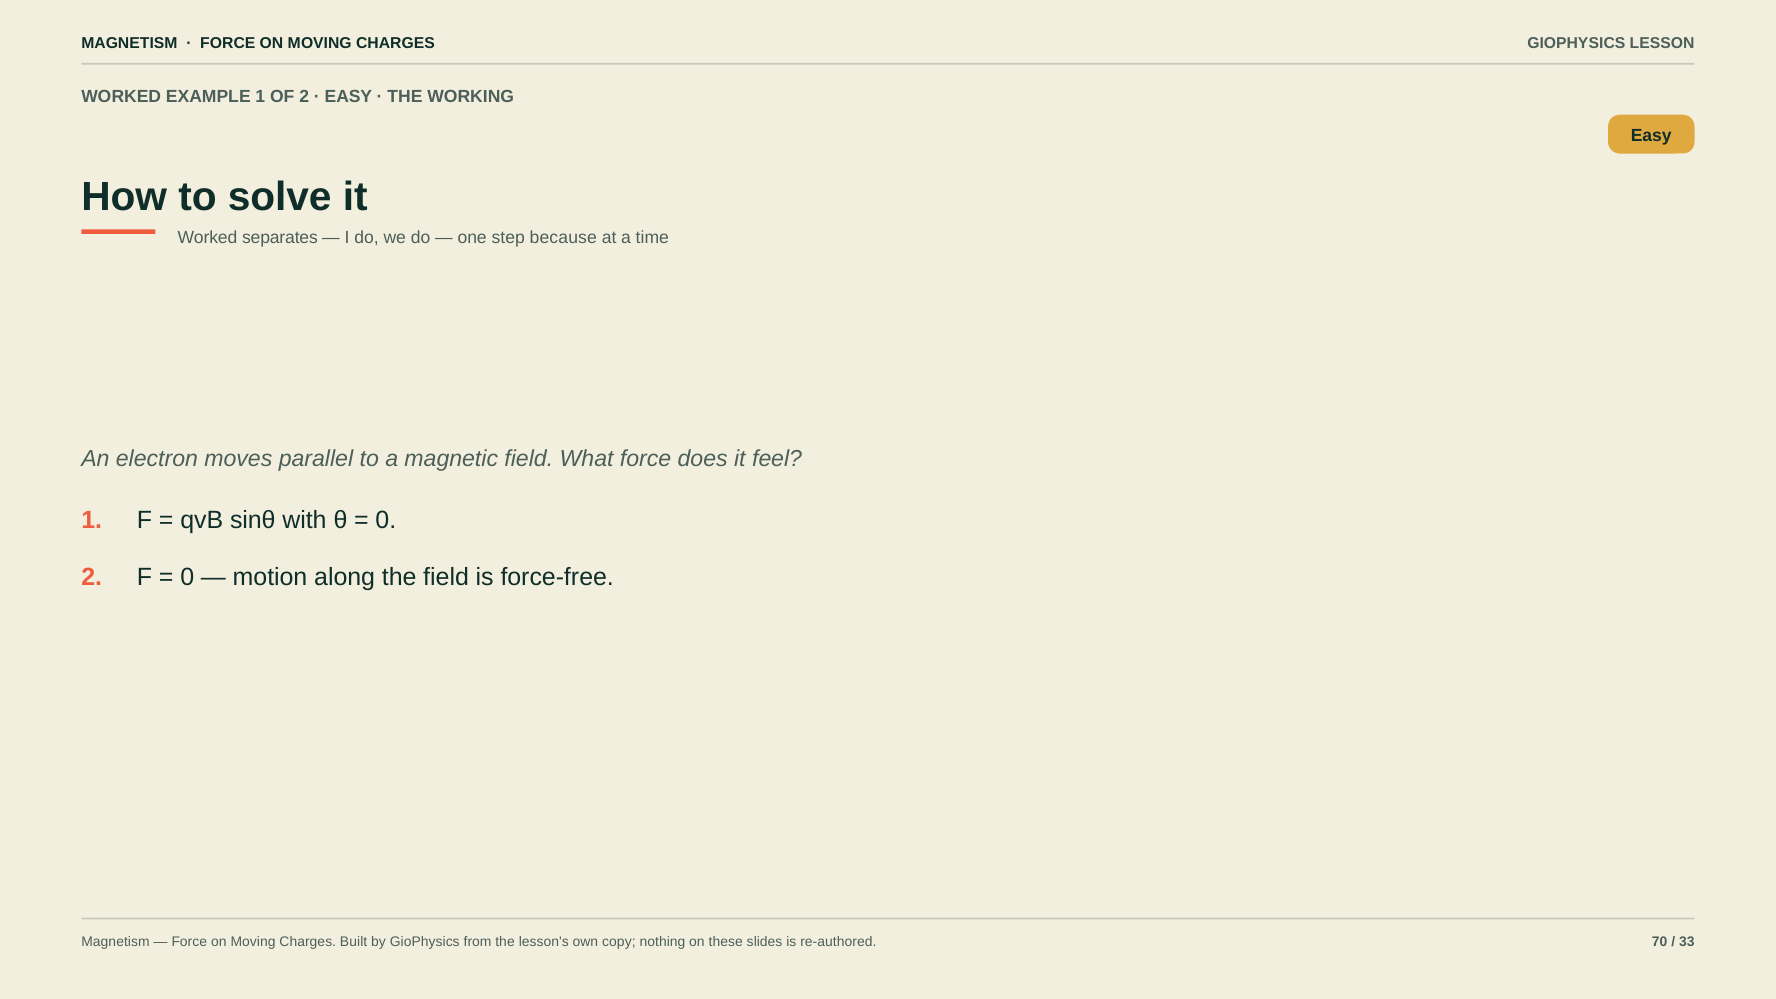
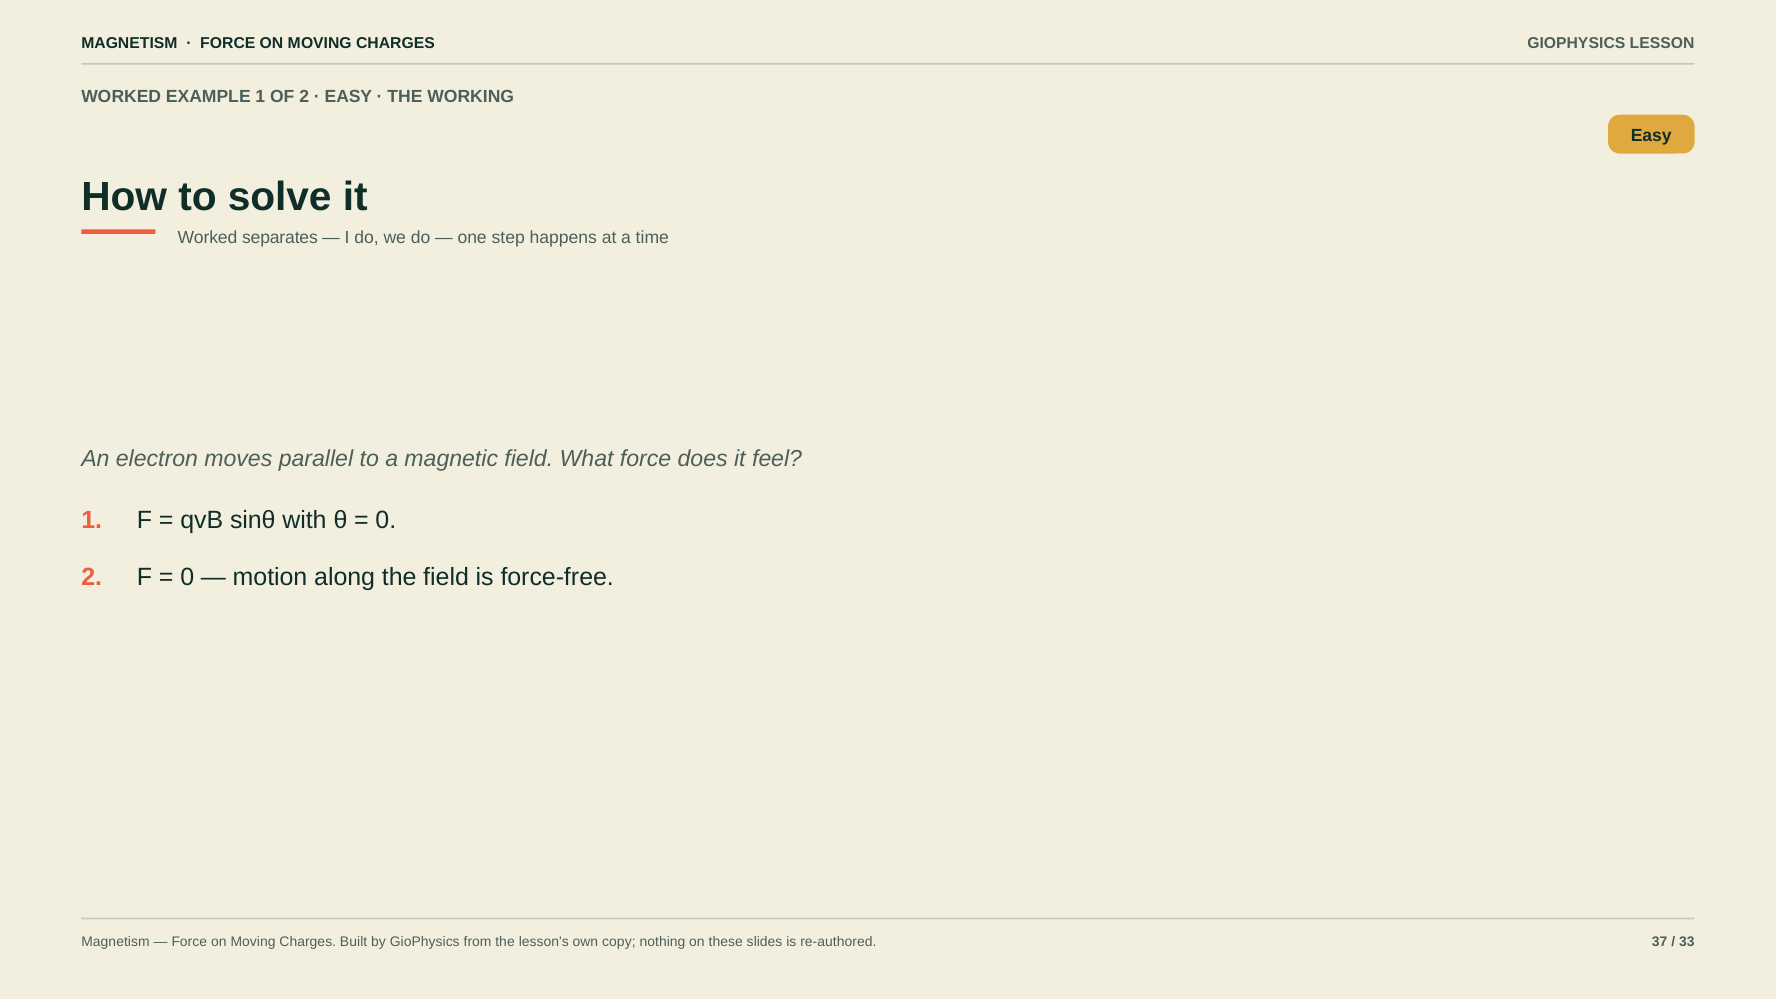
because: because -> happens (563, 237)
70: 70 -> 37 (1660, 942)
